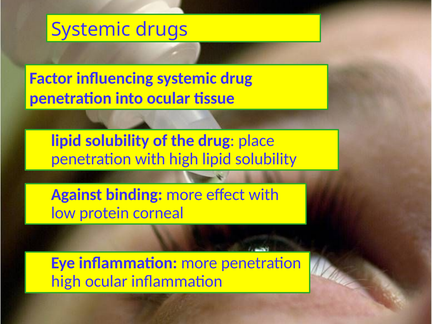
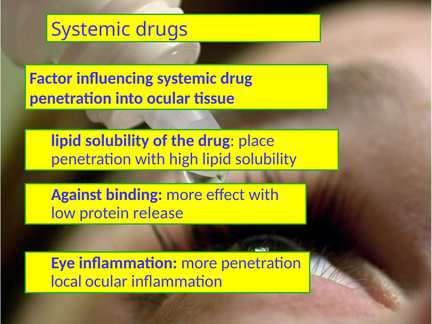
corneal: corneal -> release (158, 213)
high: high -> local (66, 281)
